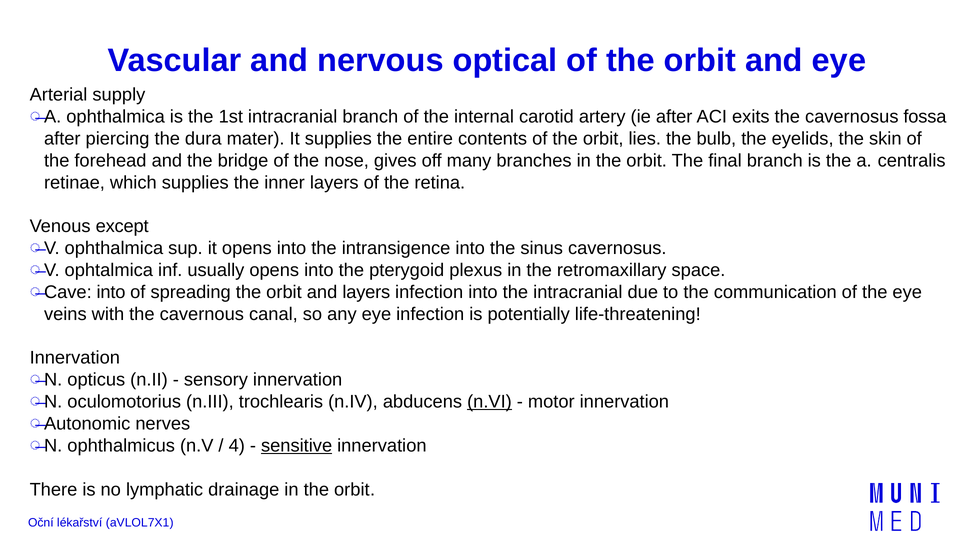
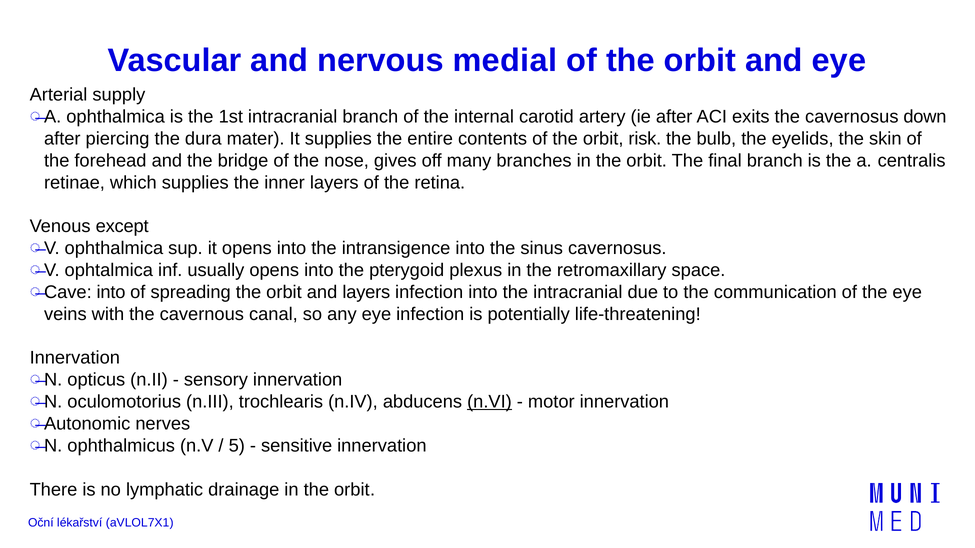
optical: optical -> medial (505, 60)
fossa: fossa -> down (925, 117)
lies: lies -> risk (645, 139)
4: 4 -> 5 (237, 446)
sensitive underline: present -> none (297, 446)
